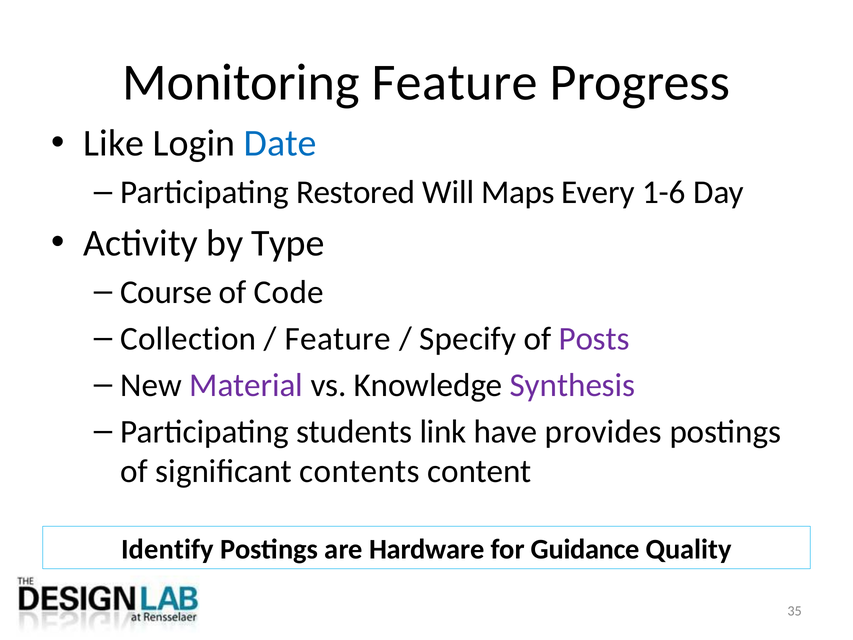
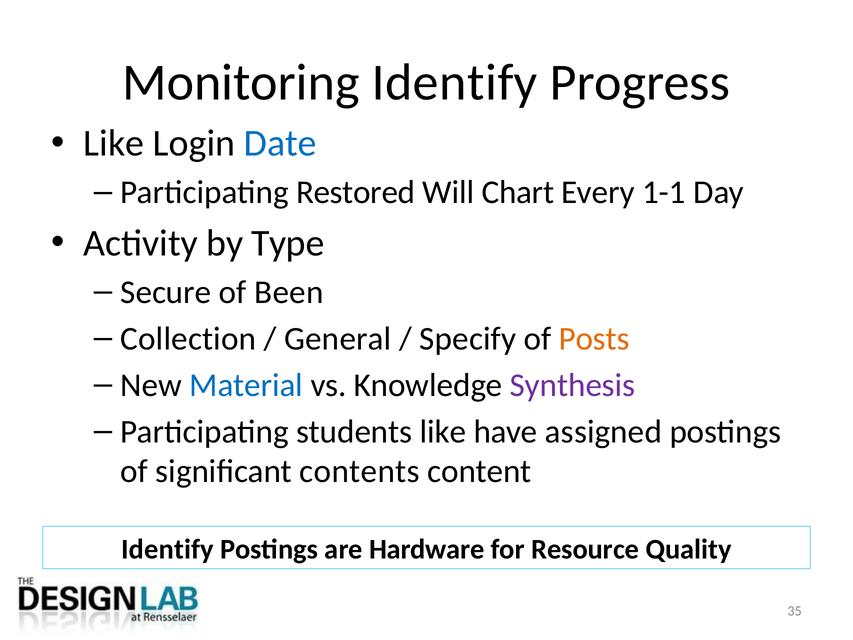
Monitoring Feature: Feature -> Identify (455, 83)
Maps: Maps -> Chart (518, 192)
1-6: 1-6 -> 1-1 (664, 192)
Course: Course -> Secure (166, 292)
Code: Code -> Been (289, 292)
Feature: Feature -> General (338, 338)
Posts colour: purple -> orange (594, 338)
Material colour: purple -> blue (246, 385)
students link: link -> like (443, 431)
provides: provides -> assigned (603, 431)
Guidance: Guidance -> Resource (585, 549)
